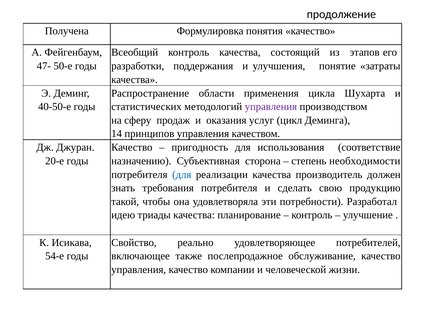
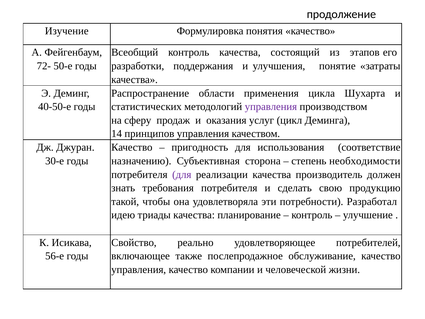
Получена: Получена -> Изучение (67, 31)
47-: 47- -> 72- (44, 66)
20-е: 20-е -> 30-е (55, 161)
для colour: blue -> purple (182, 174)
54-е: 54-е -> 56-е (55, 256)
